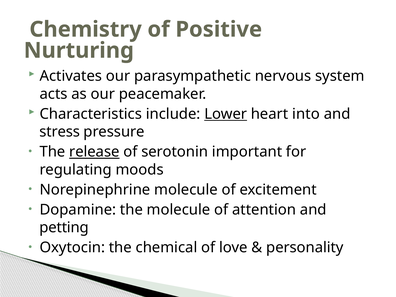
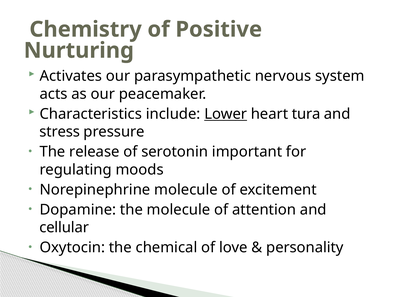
into: into -> tura (306, 114)
release underline: present -> none (94, 152)
petting: petting -> cellular (64, 228)
